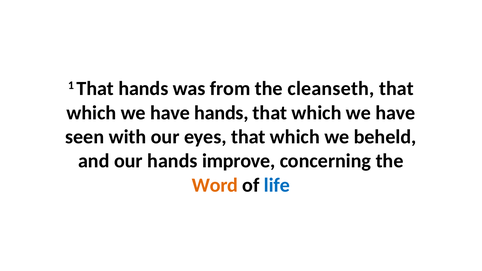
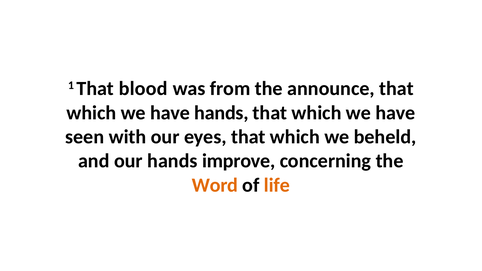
That hands: hands -> blood (143, 89)
cleanseth: cleanseth -> announce (331, 89)
life colour: blue -> orange (277, 185)
